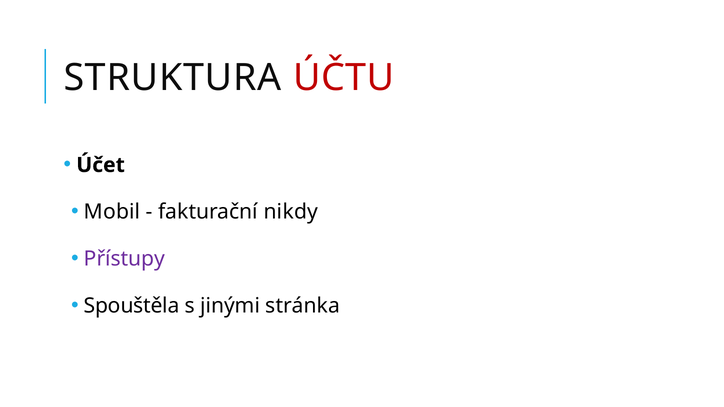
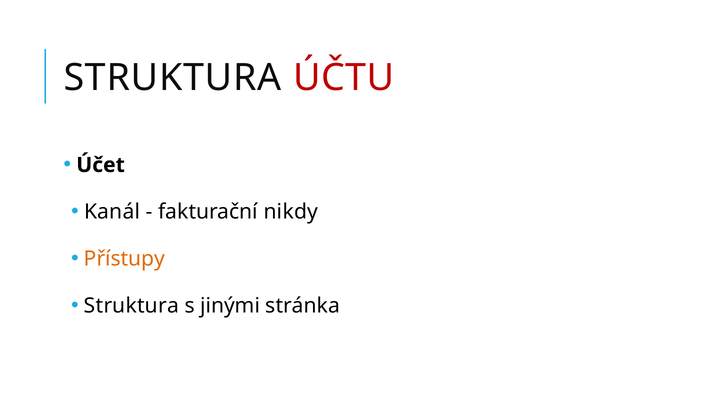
Mobil: Mobil -> Kanál (112, 212)
Přístupy colour: purple -> orange (124, 259)
Spouštěla: Spouštěla -> Struktura (131, 306)
